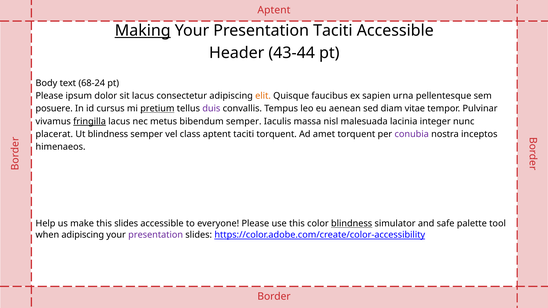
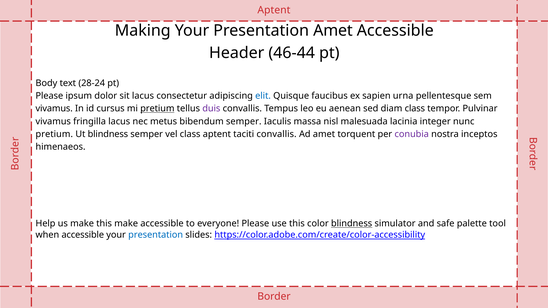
Making underline: present -> none (143, 31)
Presentation Taciti: Taciti -> Amet (333, 31)
43-44: 43-44 -> 46-44 (292, 53)
68-24: 68-24 -> 28-24 (92, 83)
elit colour: orange -> blue (263, 96)
posuere: posuere -> vivamus (54, 109)
diam vitae: vitae -> class (415, 109)
fringilla underline: present -> none (90, 121)
placerat: placerat -> pretium (54, 134)
taciti torquent: torquent -> convallis (277, 134)
this slides: slides -> make (126, 224)
when adipiscing: adipiscing -> accessible (83, 235)
presentation colour: purple -> blue (156, 235)
